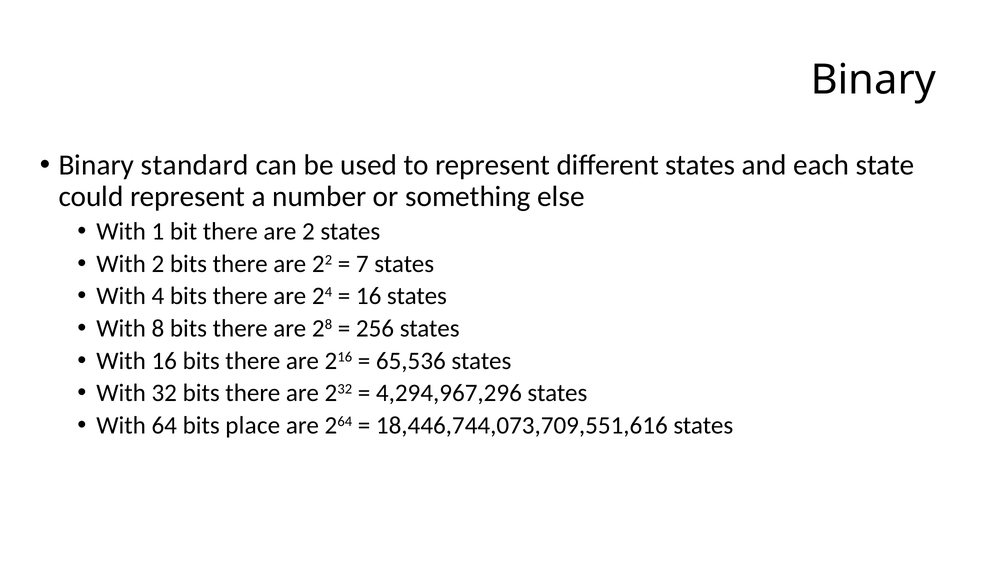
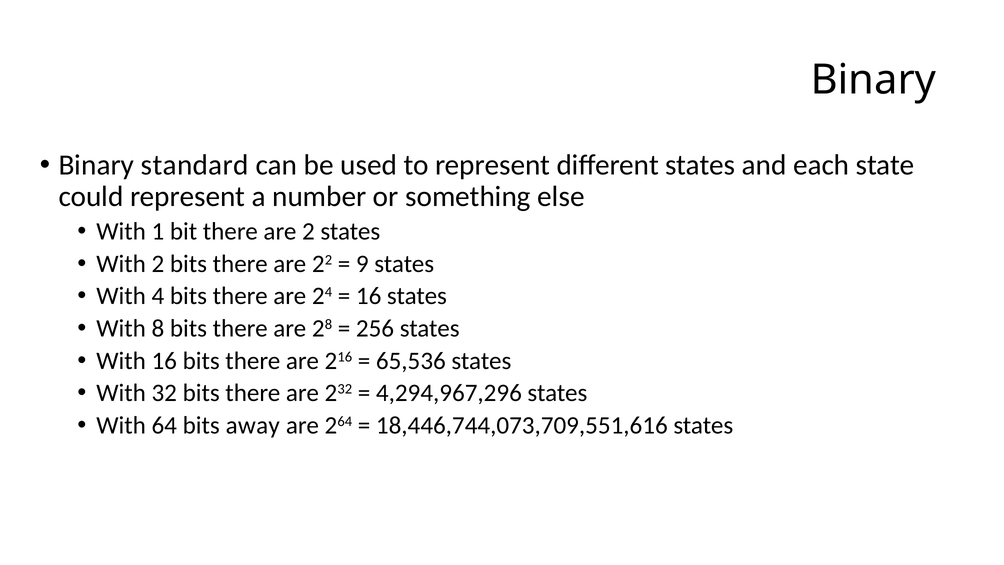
7: 7 -> 9 (362, 264)
place: place -> away (253, 425)
